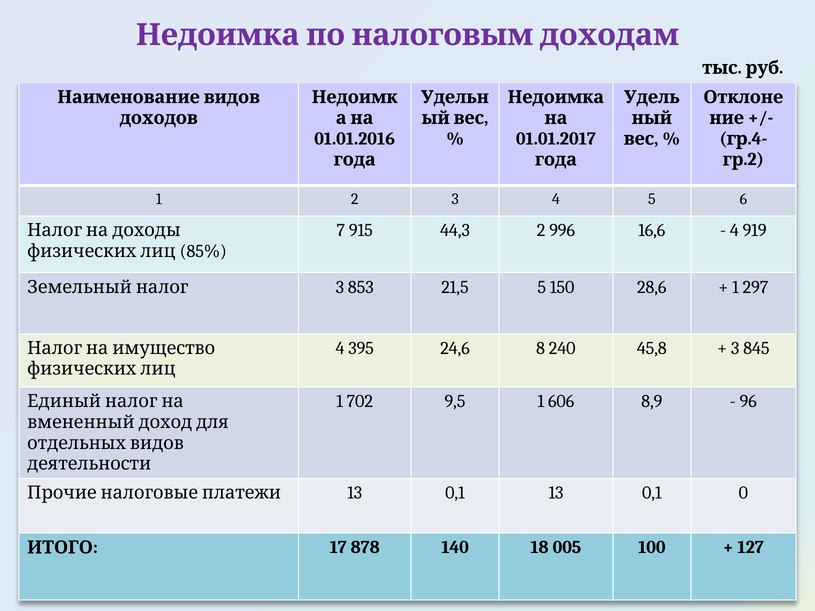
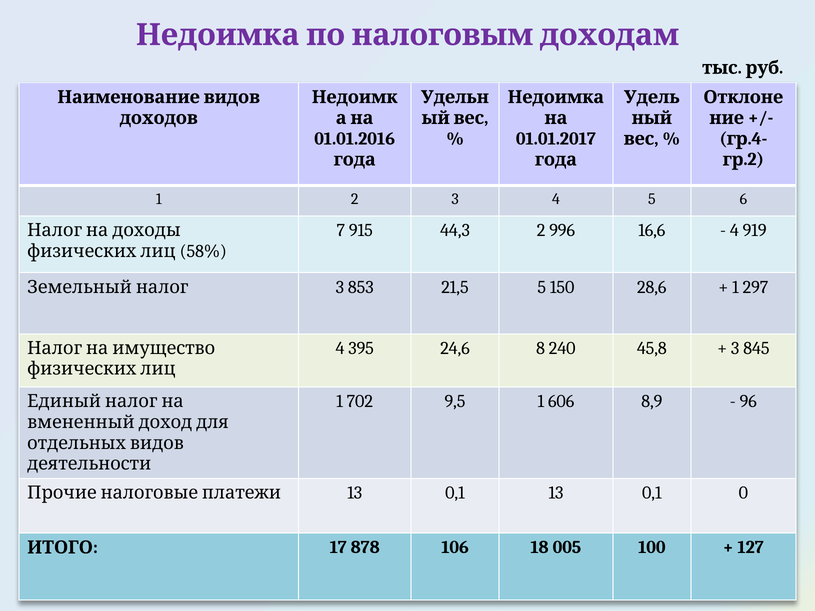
85%: 85% -> 58% (203, 251)
140: 140 -> 106 (455, 548)
